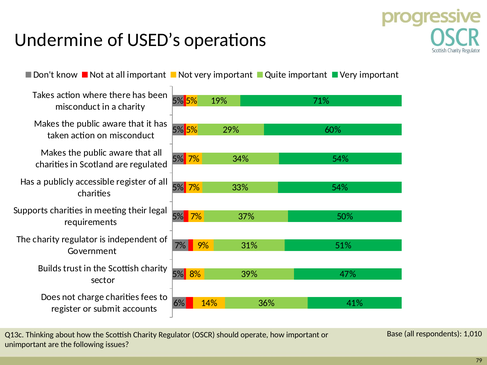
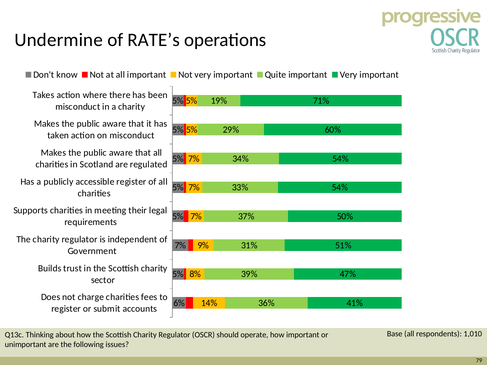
USED’s: USED’s -> RATE’s (154, 40)
